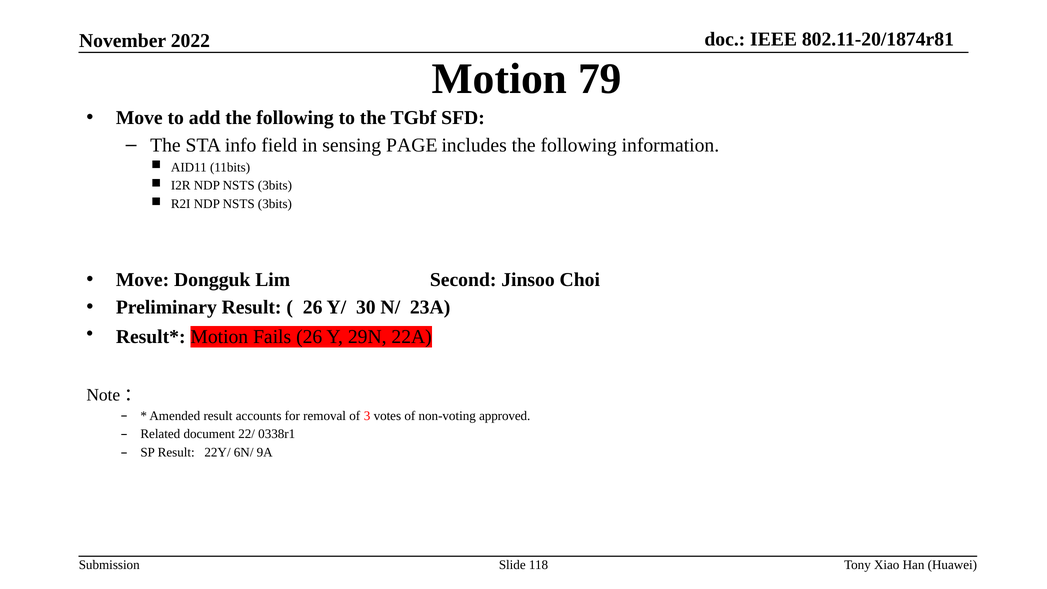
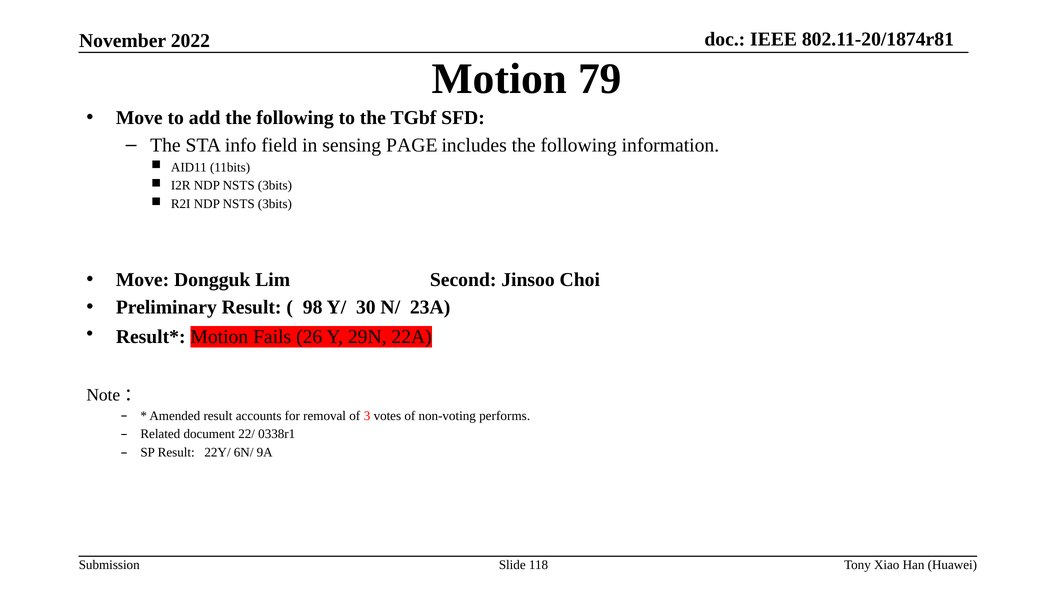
26: 26 -> 98 (313, 307)
approved: approved -> performs (505, 416)
